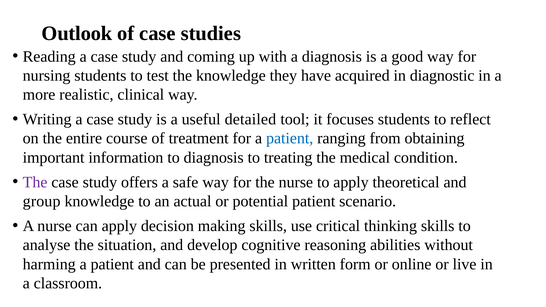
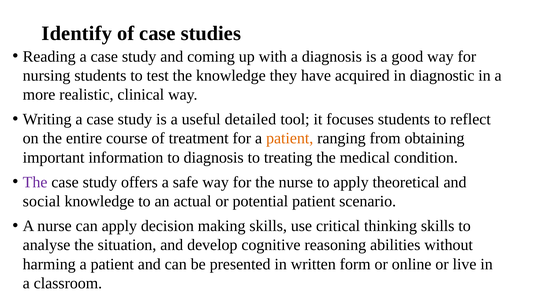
Outlook: Outlook -> Identify (77, 33)
patient colour: blue -> orange (290, 138)
group: group -> social (42, 201)
